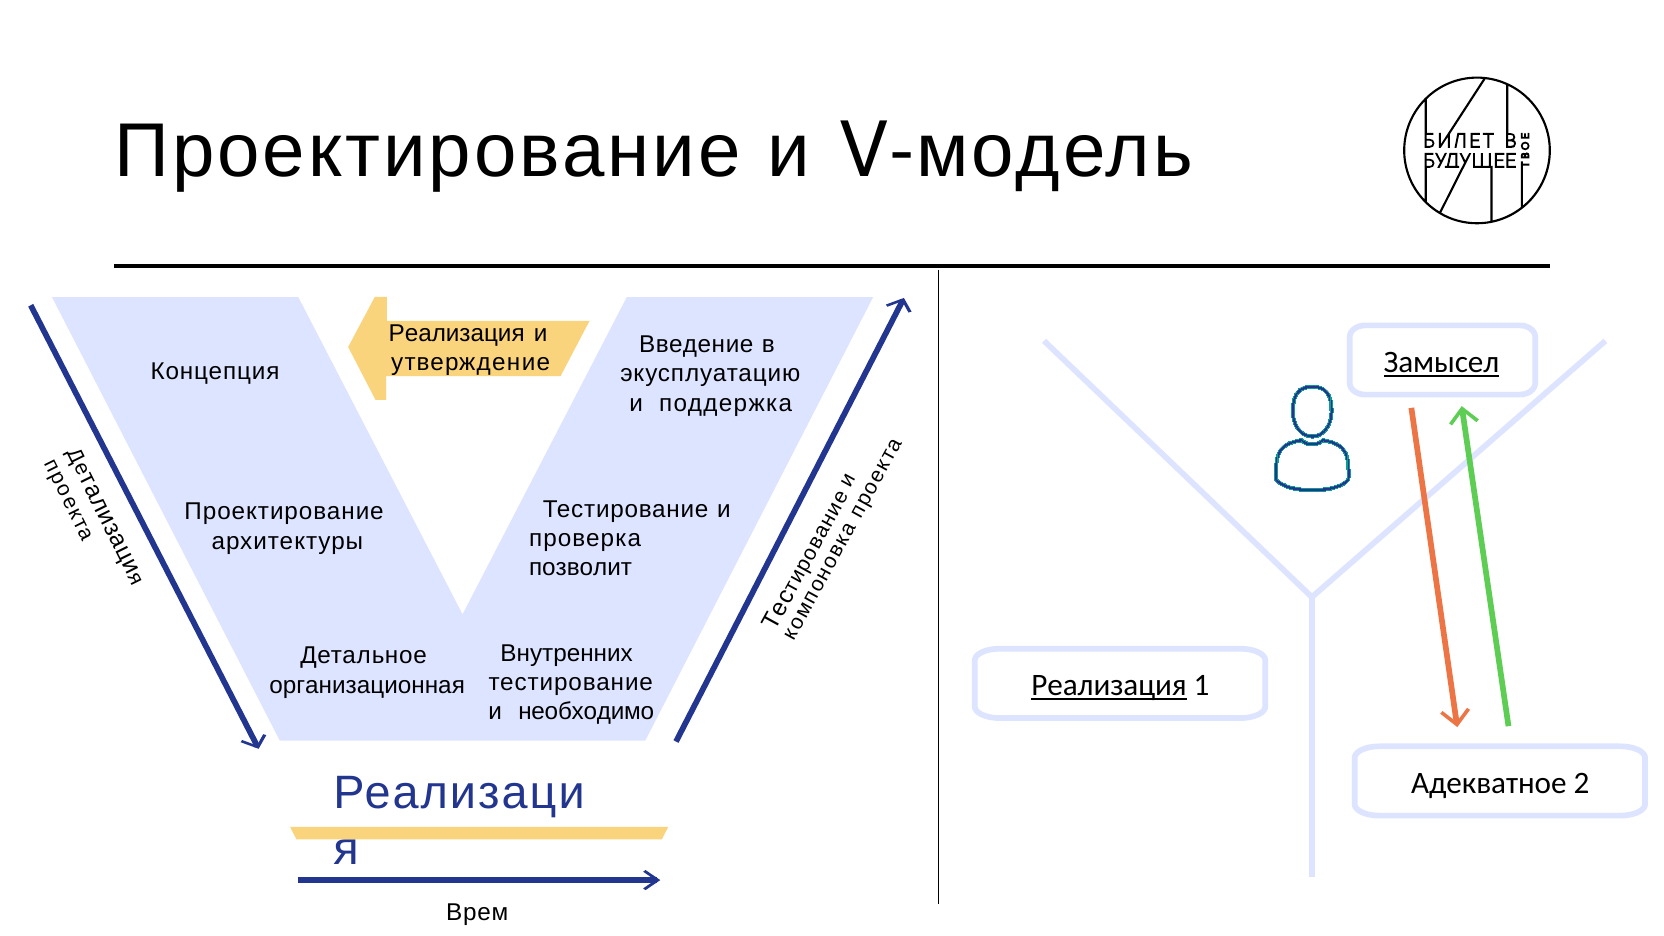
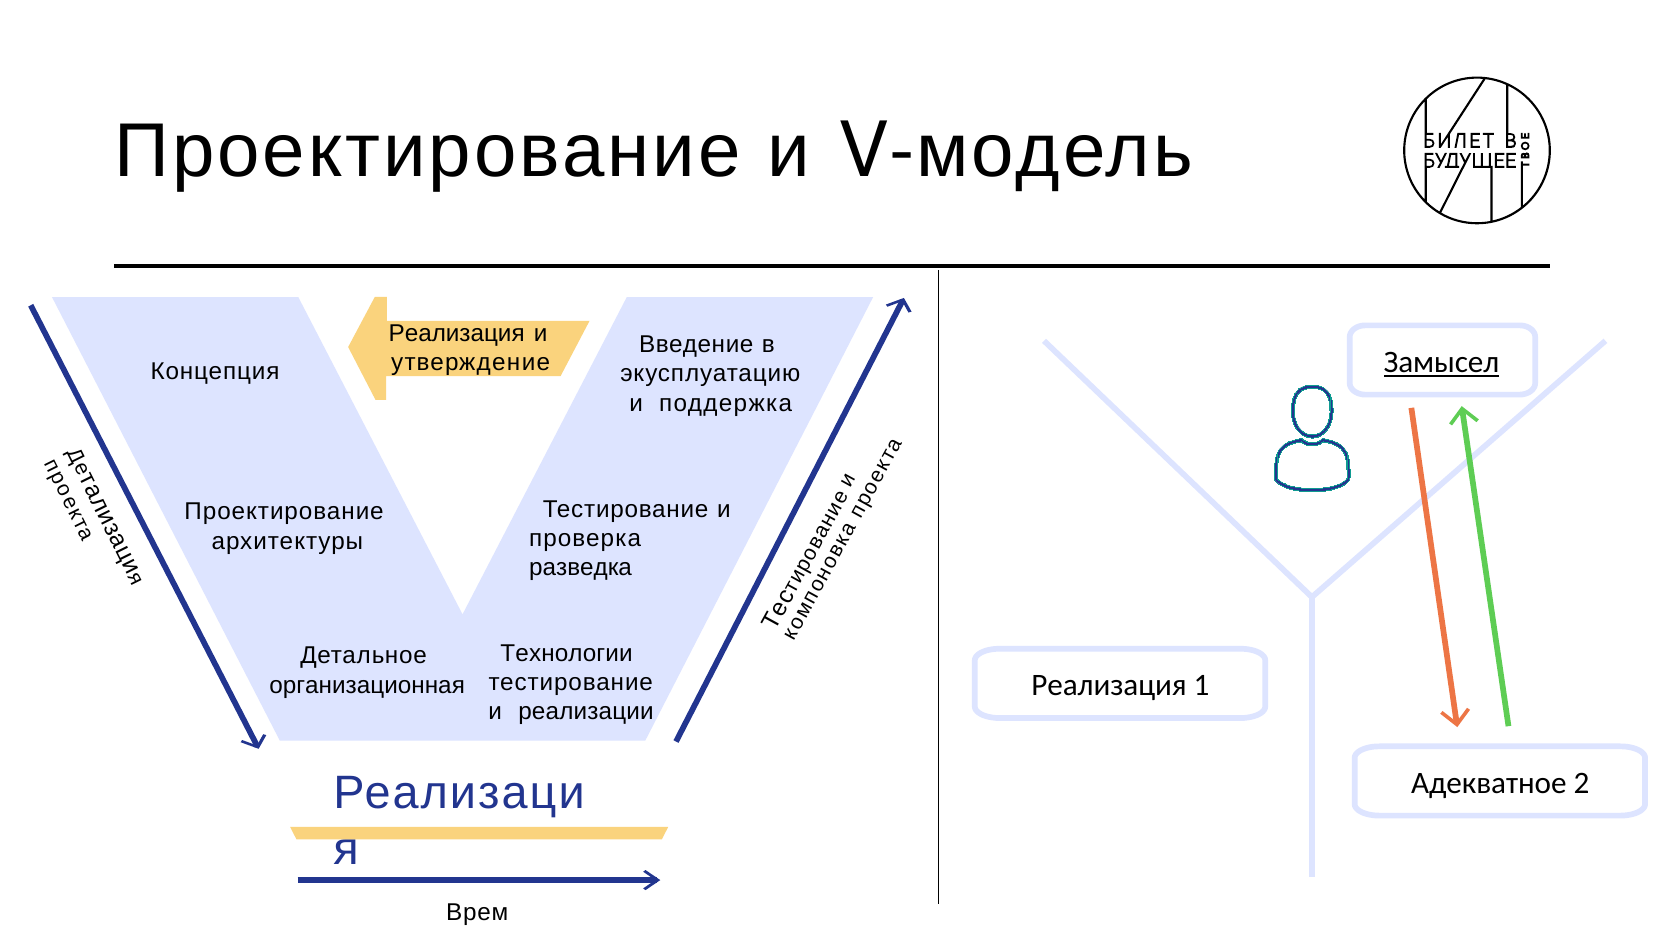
позволит: позволит -> разведка (581, 568)
Внутренних: Внутренних -> Технологии (567, 653)
Реализация underline: present -> none (1109, 686)
необходимо: необходимо -> реализации (586, 712)
